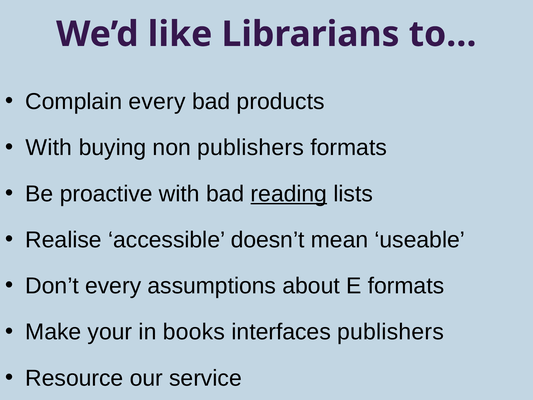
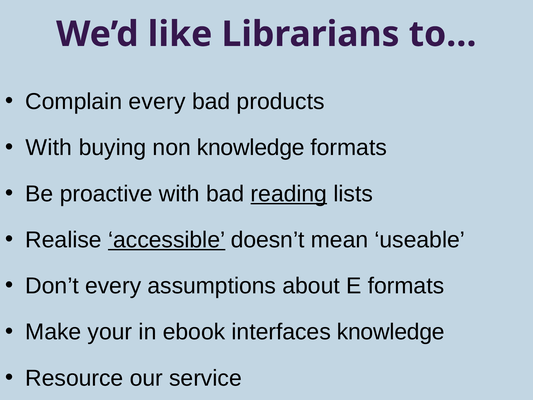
non publishers: publishers -> knowledge (251, 148)
accessible underline: none -> present (167, 240)
books: books -> ebook (194, 332)
interfaces publishers: publishers -> knowledge (391, 332)
